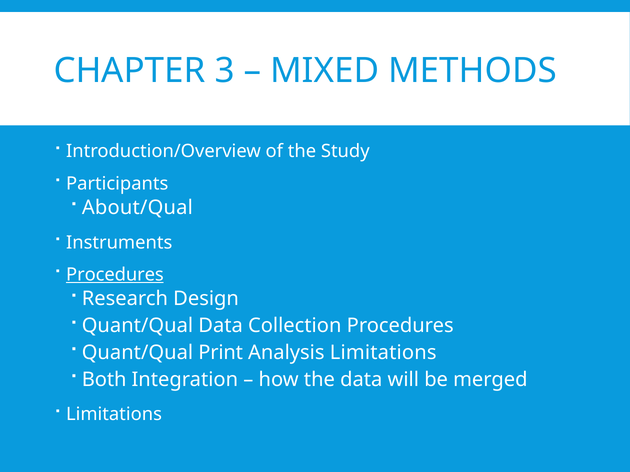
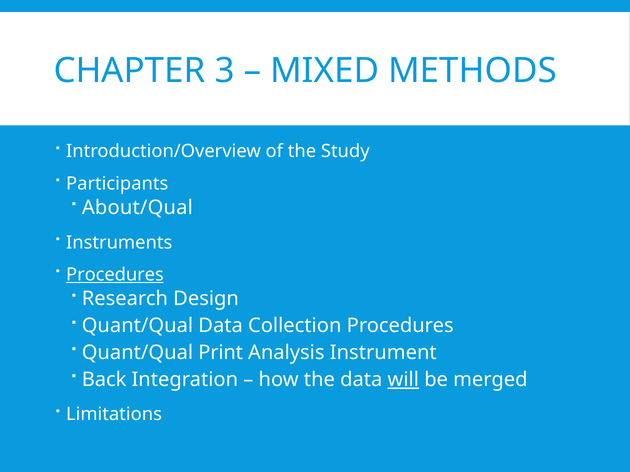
Analysis Limitations: Limitations -> Instrument (383, 353)
Both: Both -> Back (104, 380)
will underline: none -> present (403, 380)
